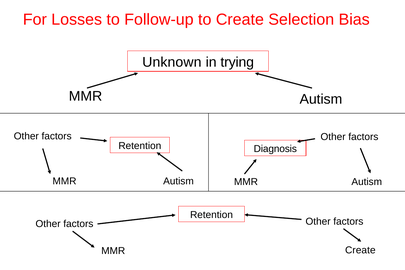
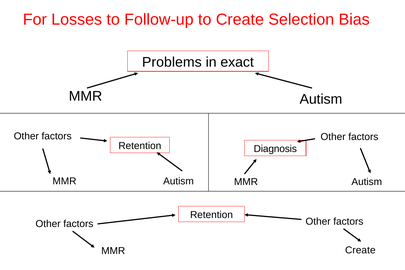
Unknown: Unknown -> Problems (172, 62)
trying: trying -> exact (237, 62)
